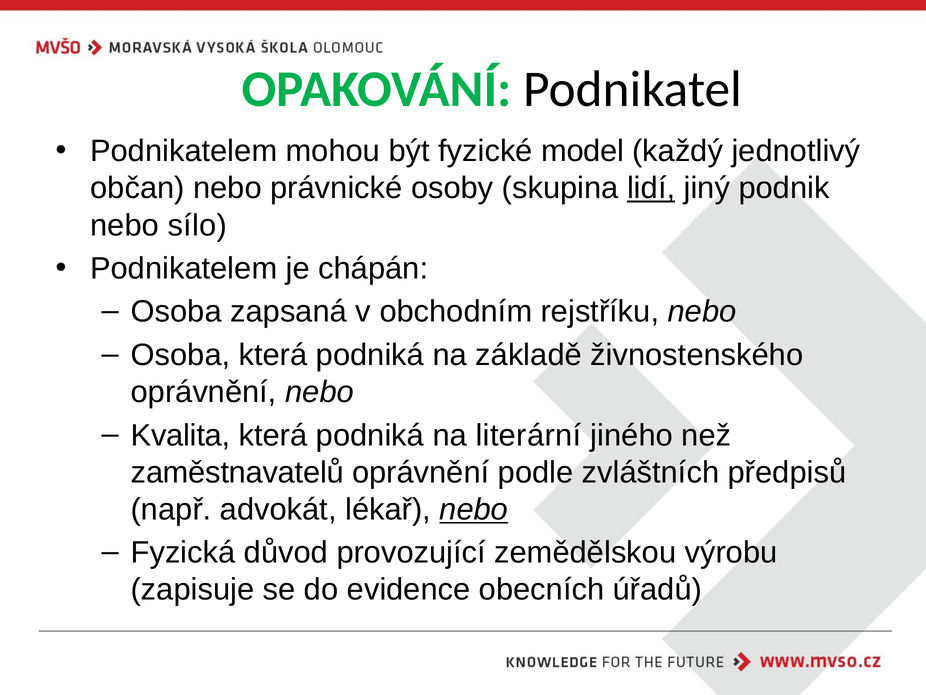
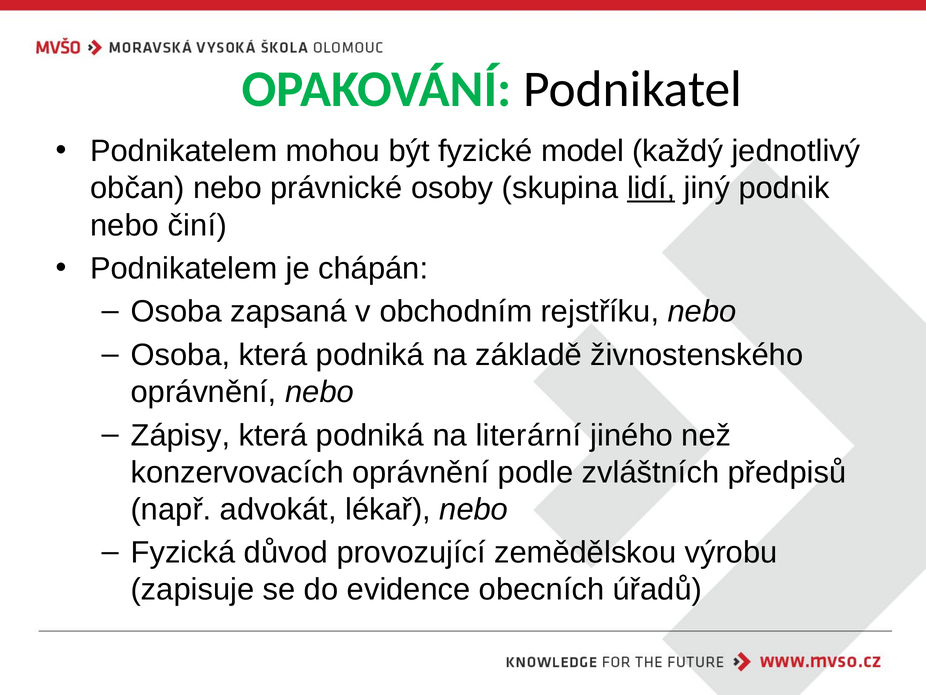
sílo: sílo -> činí (197, 225)
Kvalita: Kvalita -> Zápisy (181, 435)
zaměstnavatelů: zaměstnavatelů -> konzervovacích (237, 472)
nebo underline: present -> none (474, 509)
